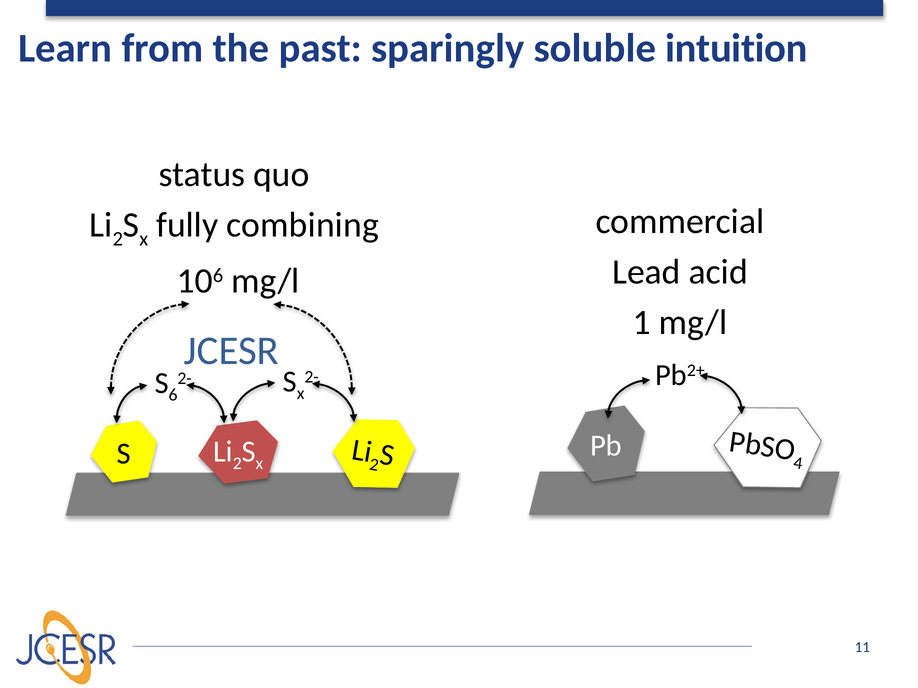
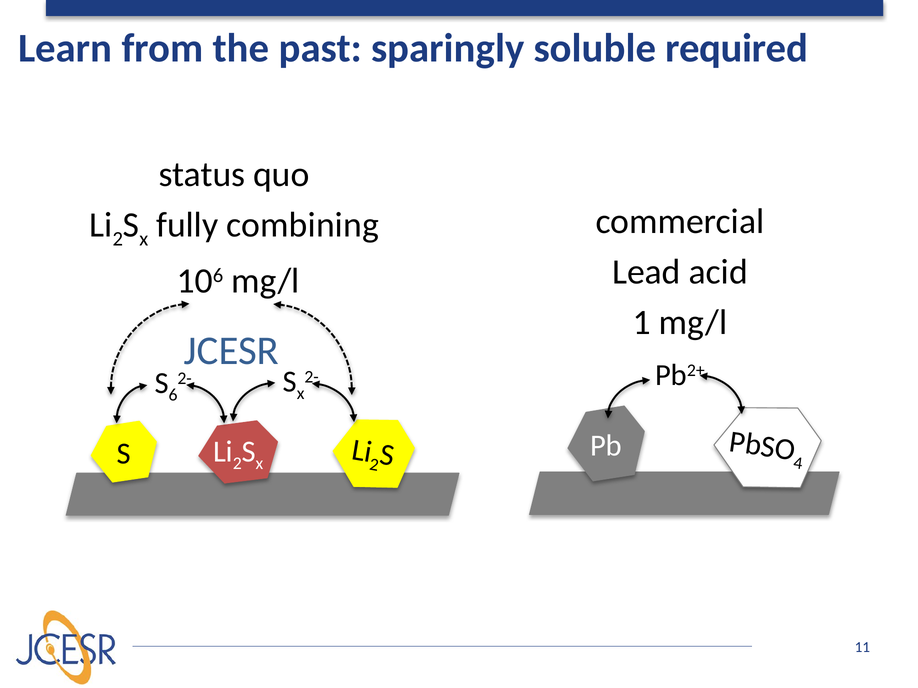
intuition: intuition -> required (737, 48)
